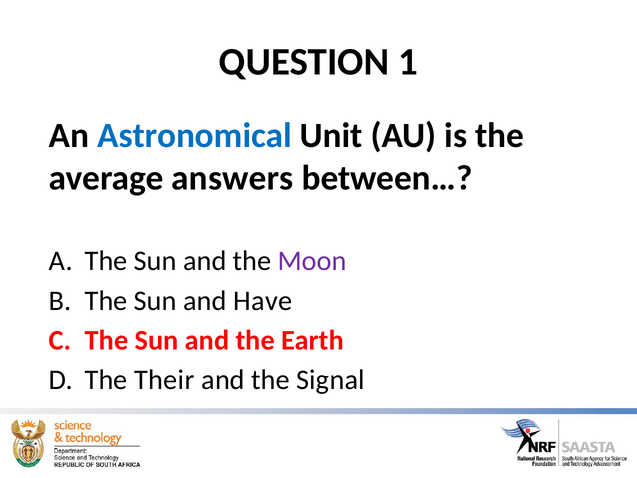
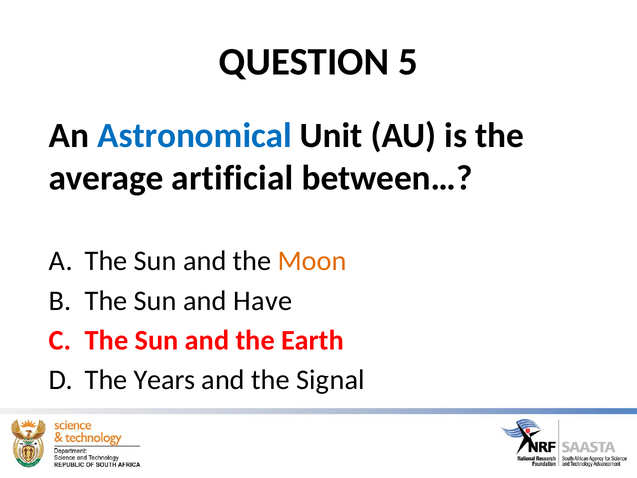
1: 1 -> 5 (408, 62)
answers: answers -> artificial (232, 178)
Moon colour: purple -> orange (312, 261)
Their: Their -> Years (165, 380)
